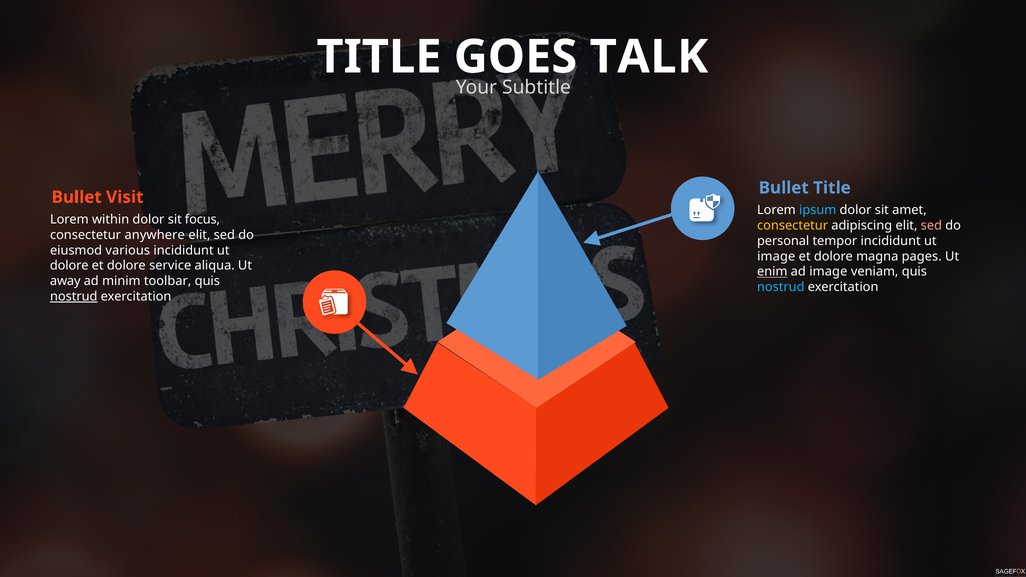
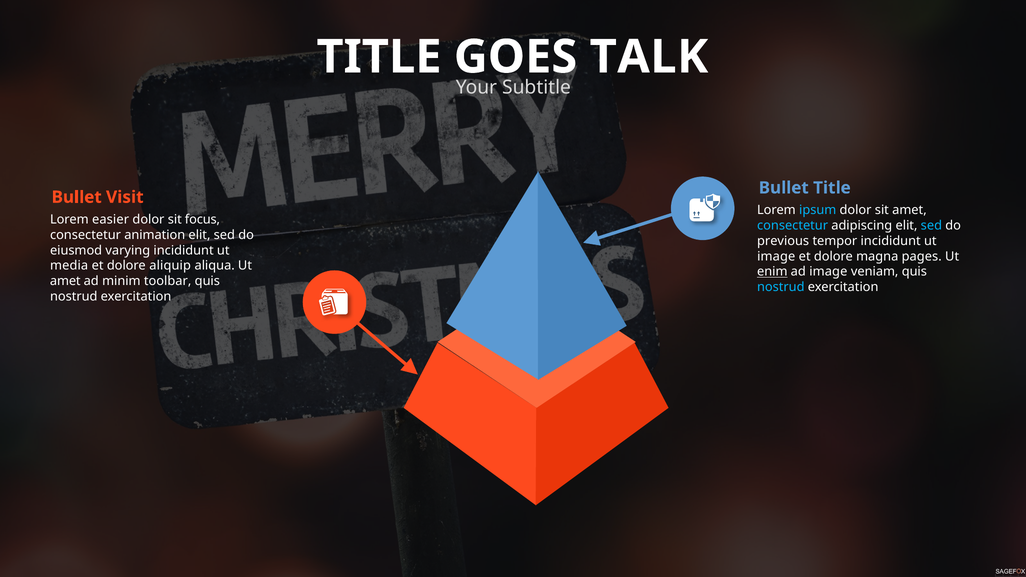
within: within -> easier (111, 220)
consectetur colour: yellow -> light blue (793, 226)
sed colour: pink -> light blue (931, 226)
anywhere: anywhere -> animation (155, 235)
personal: personal -> previous (783, 241)
various: various -> varying (128, 250)
dolore: dolore -> media (69, 266)
service: service -> aliquip (170, 266)
away: away -> amet (65, 281)
nostrud underline: present -> none (74, 297)
